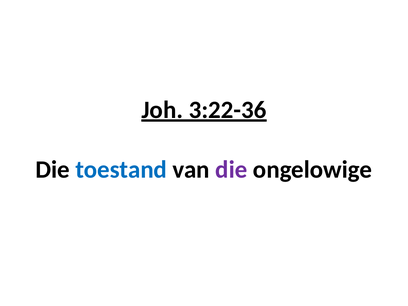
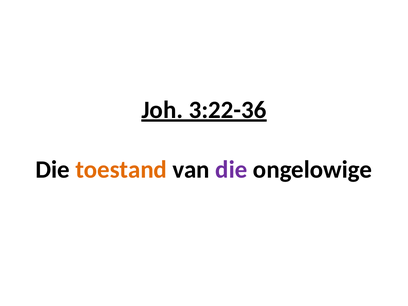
toestand colour: blue -> orange (121, 170)
